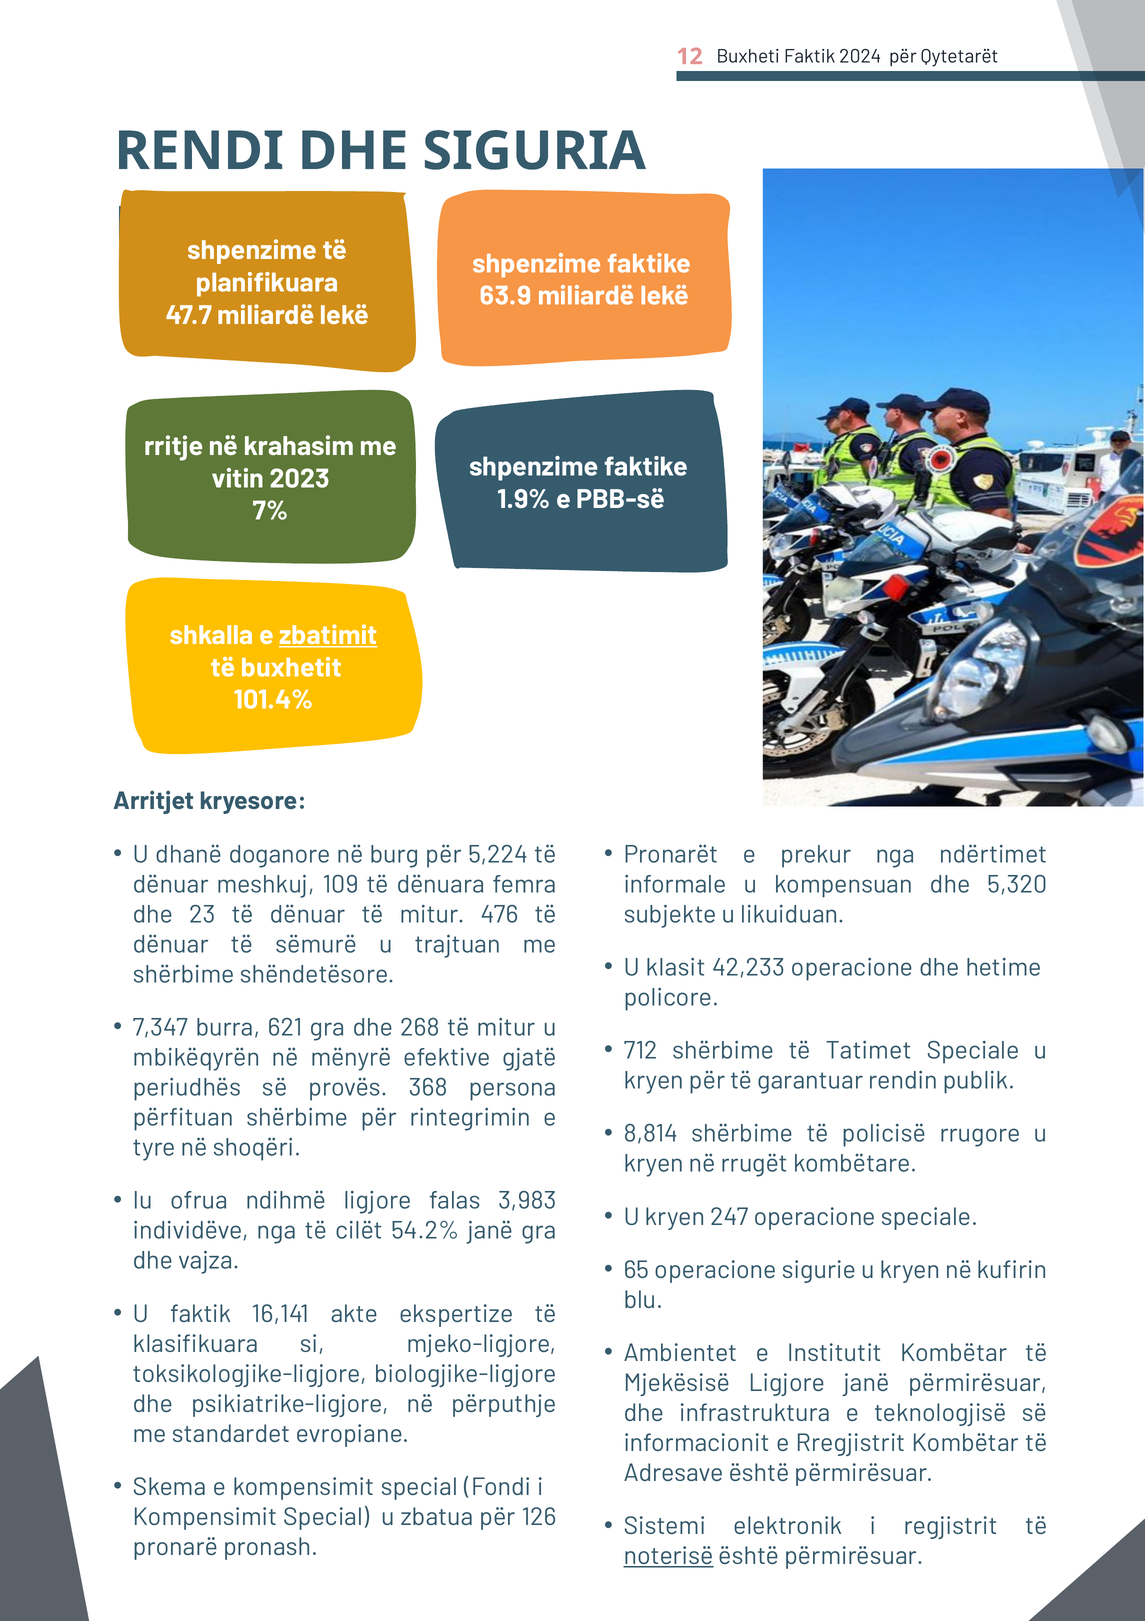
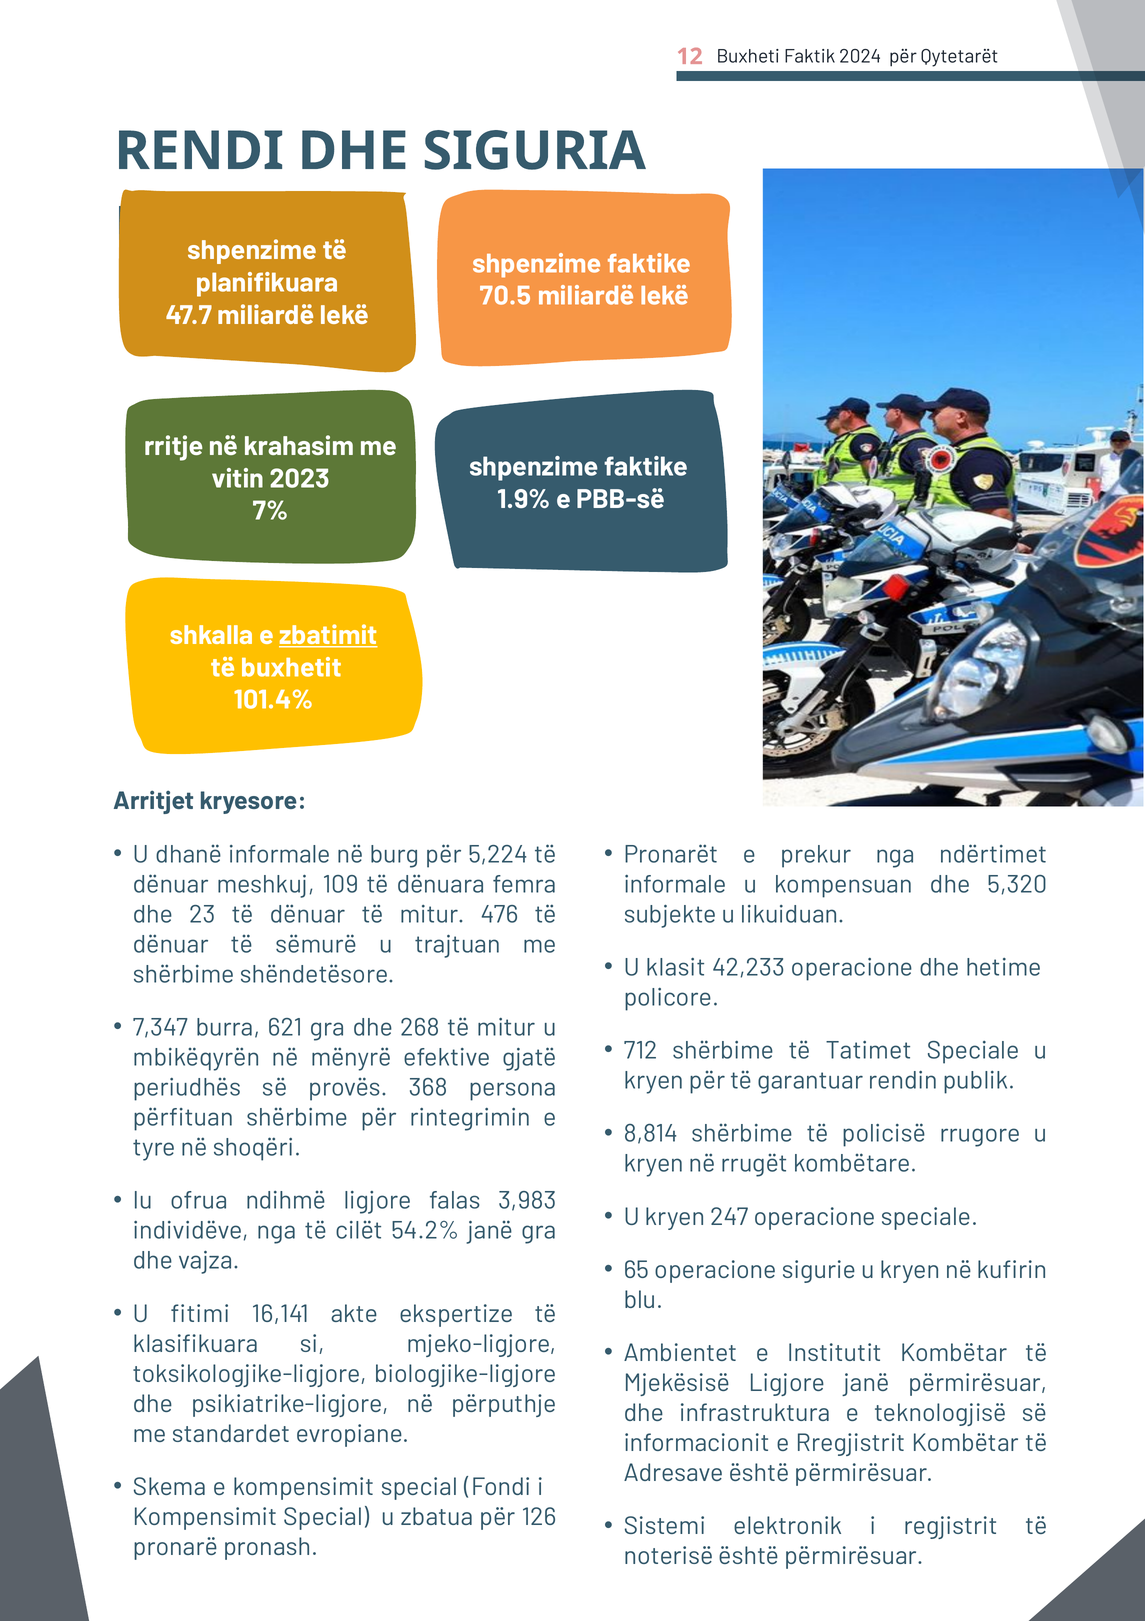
63.9: 63.9 -> 70.5 (506, 296)
dhanë doganore: doganore -> informale (279, 854)
U faktik: faktik -> fitimi (200, 1313)
noterisë underline: present -> none (669, 1556)
